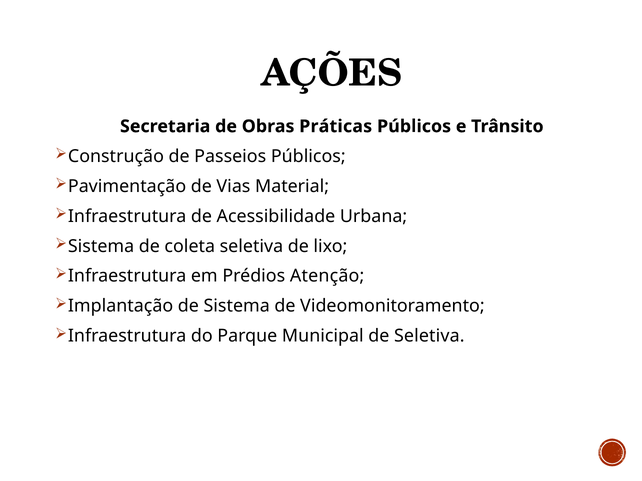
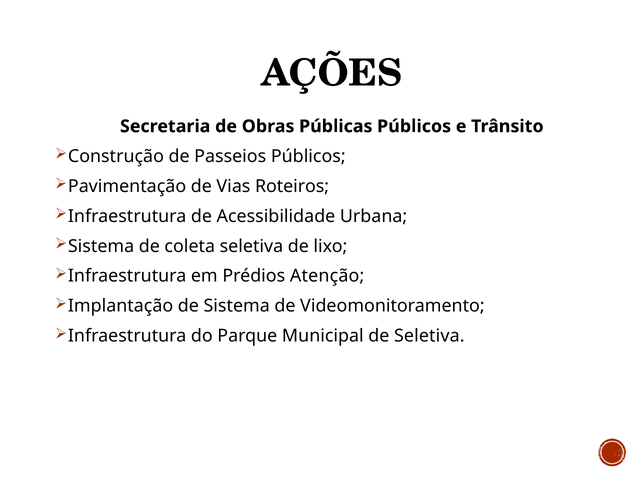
Práticas: Práticas -> Públicas (336, 126)
Material: Material -> Roteiros (292, 186)
